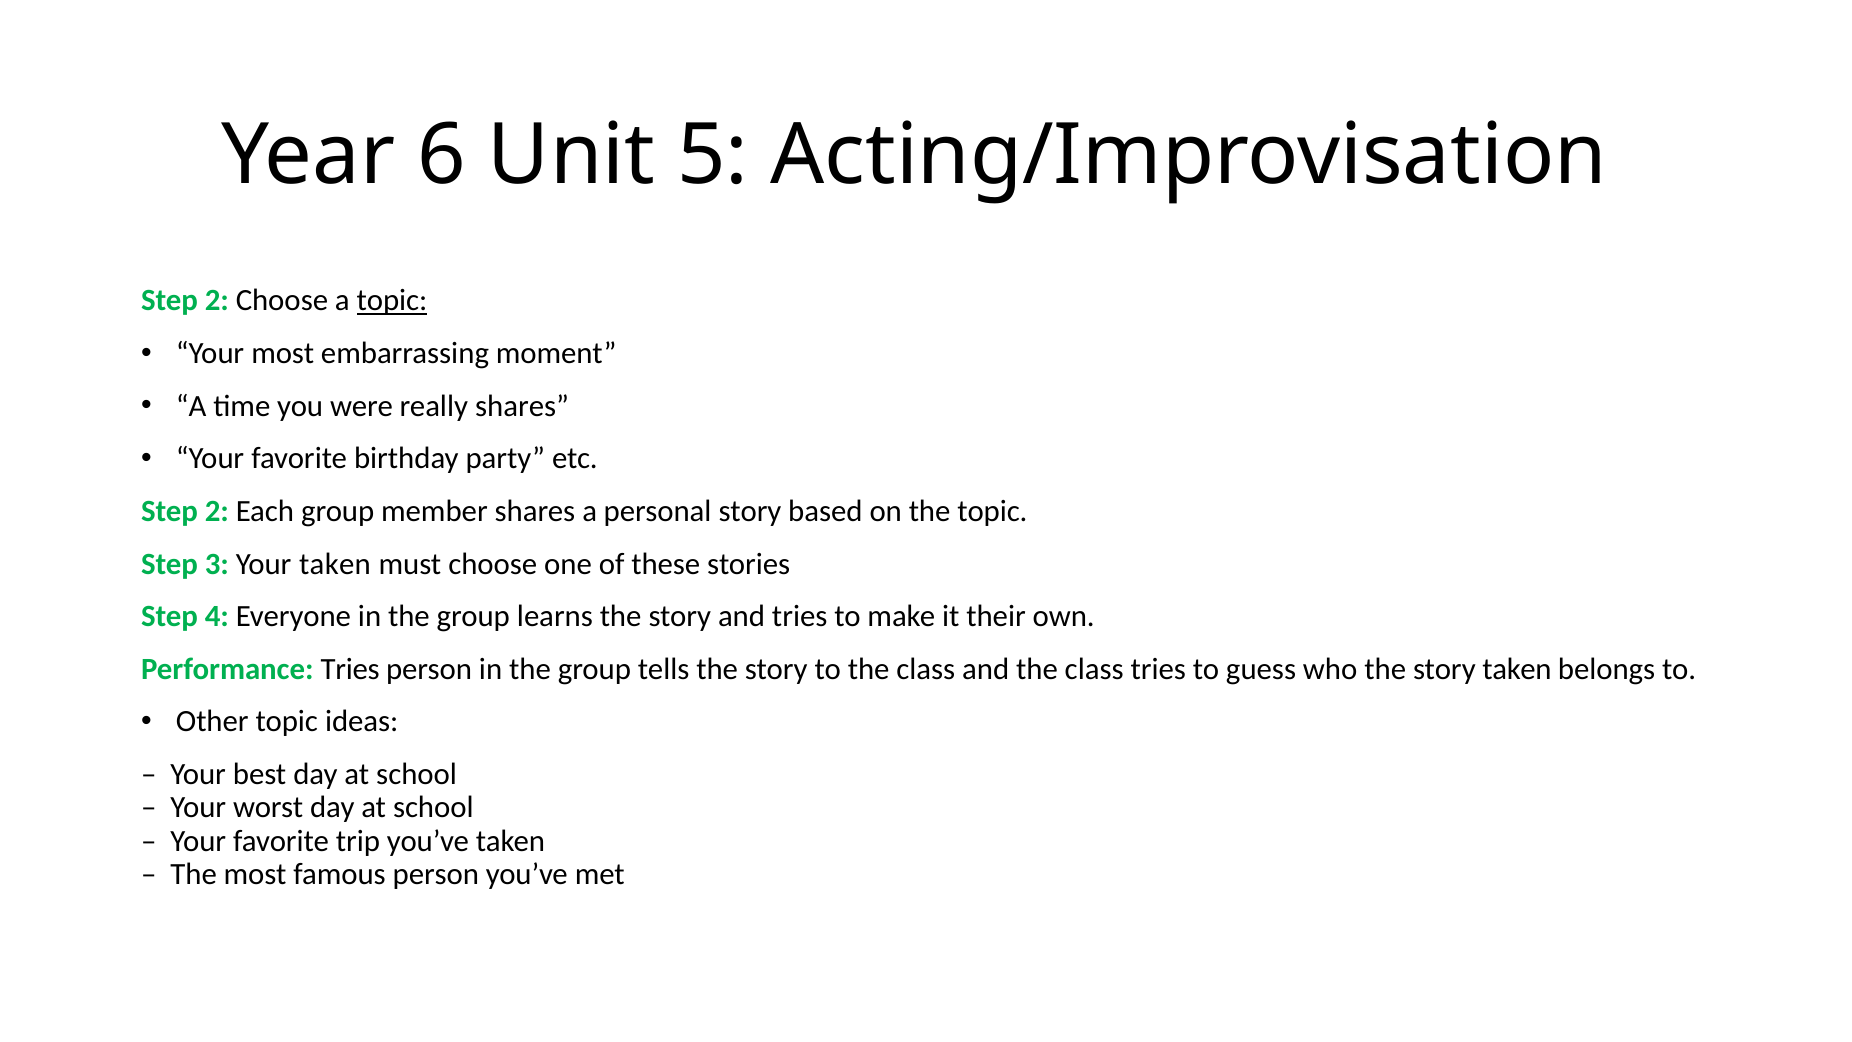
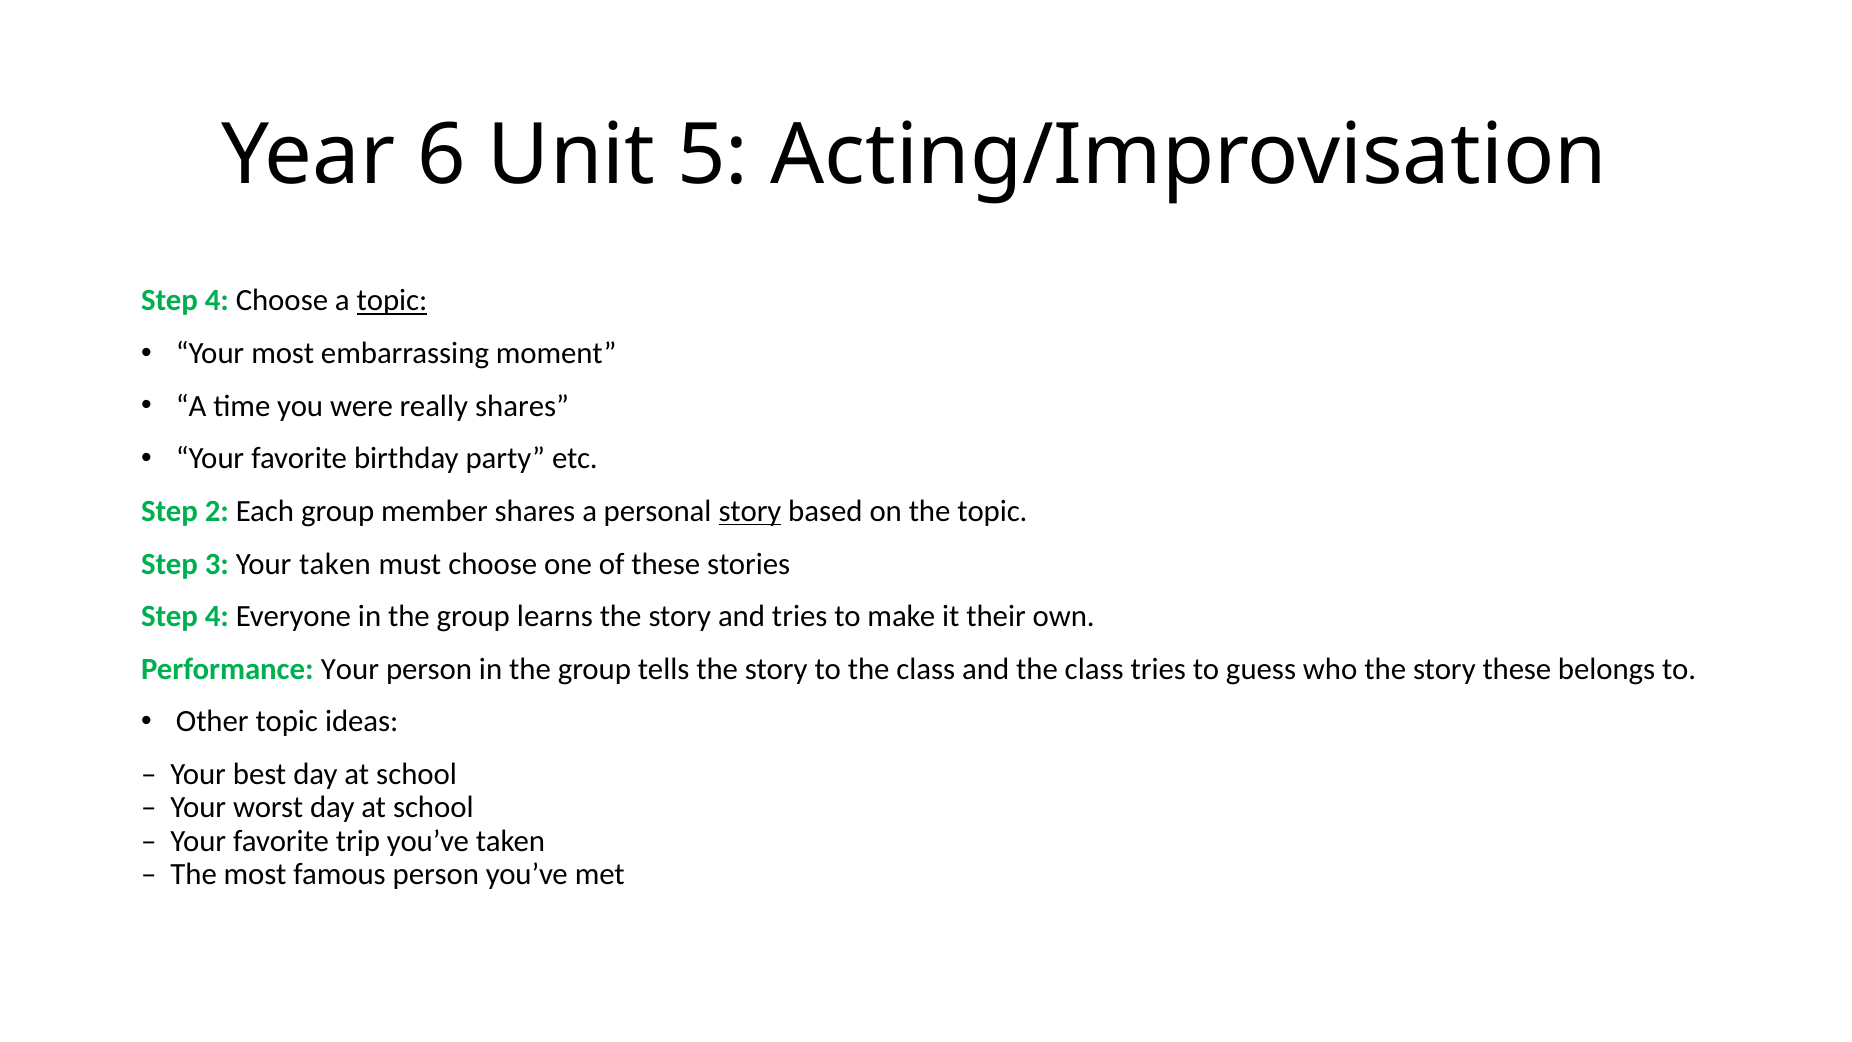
2: 2 -> 4 (217, 301)
story underline: none -> present (750, 511)
Performance Tries: Tries -> Your (350, 669)
story taken: taken -> these (1517, 669)
